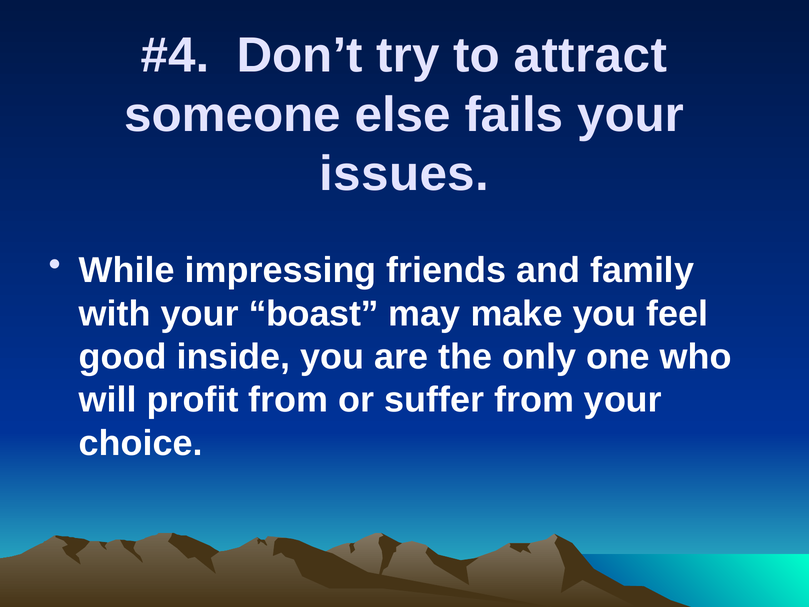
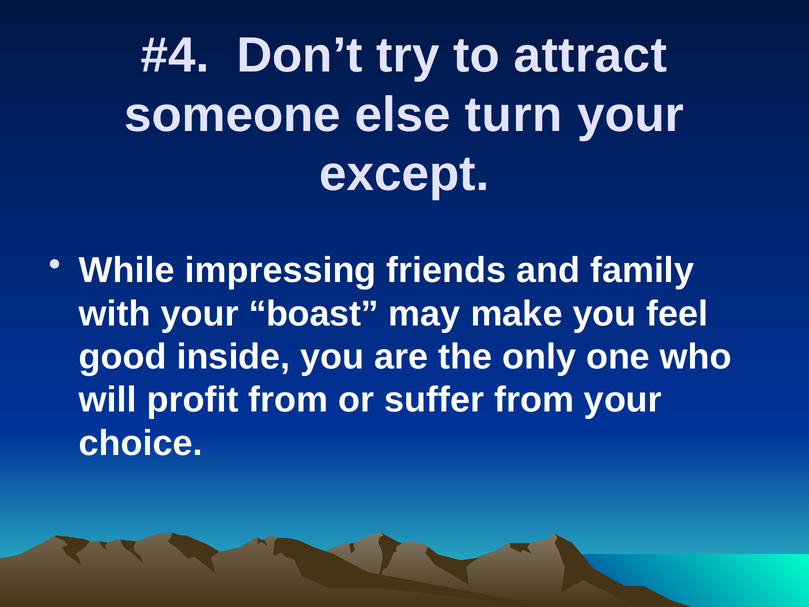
fails: fails -> turn (514, 115)
issues: issues -> except (404, 174)
